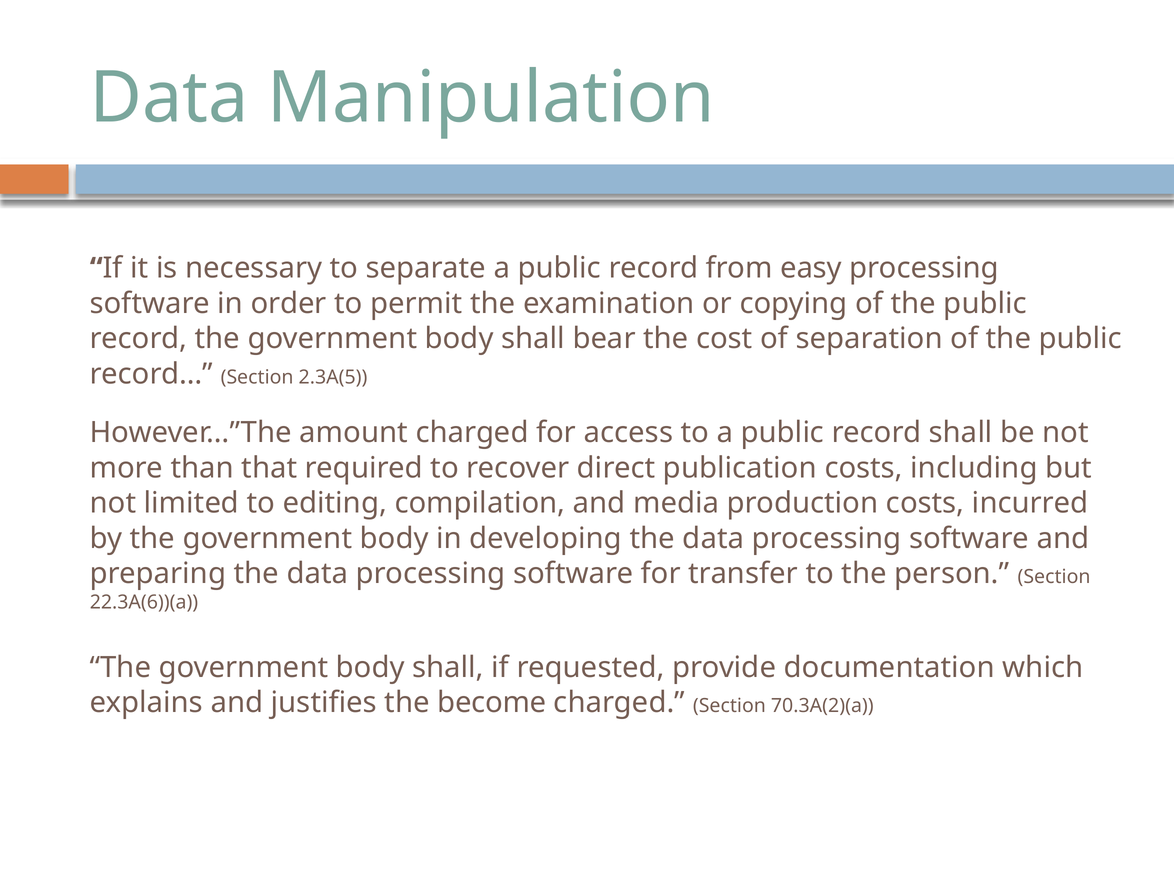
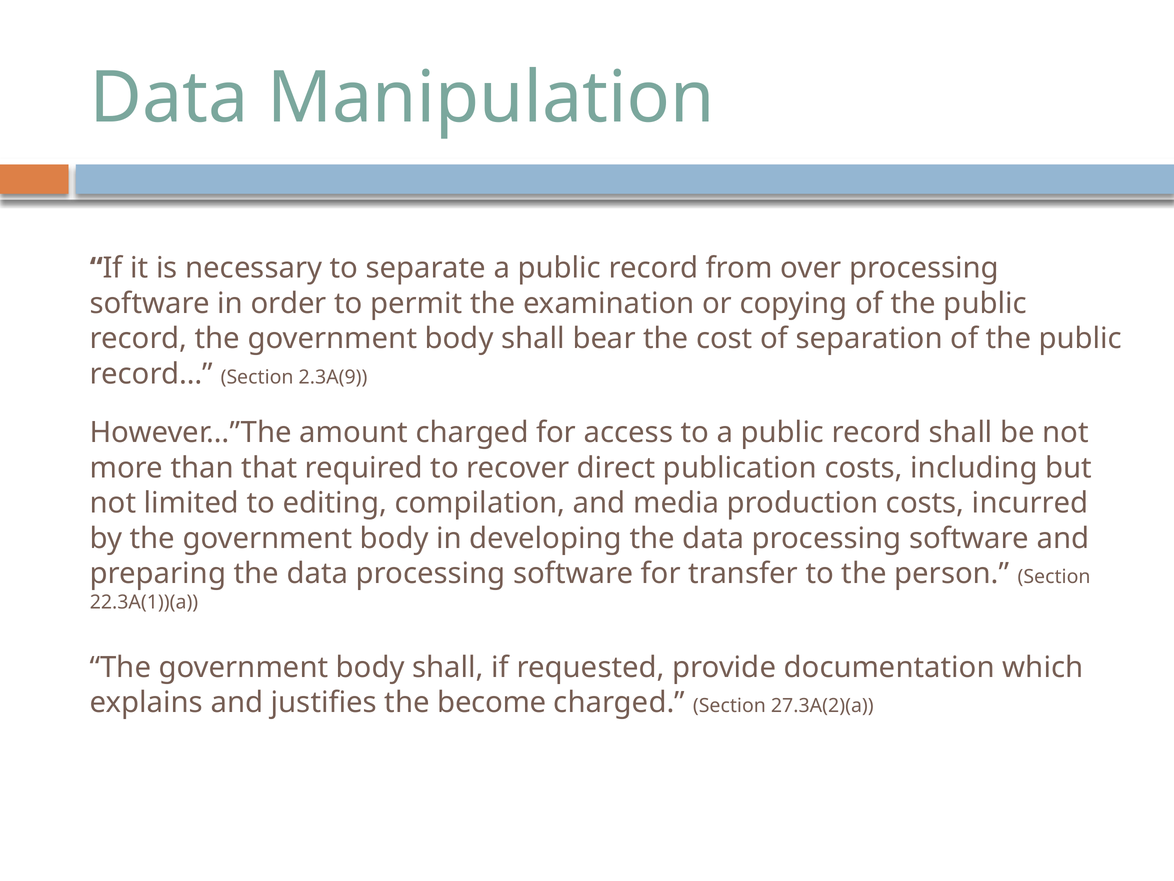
easy: easy -> over (811, 268)
2.3A(5: 2.3A(5 -> 2.3A(9 (333, 377)
22.3A(6))(a: 22.3A(6))(a -> 22.3A(1))(a (144, 602)
70.3A(2)(a: 70.3A(2)(a -> 27.3A(2)(a (822, 706)
